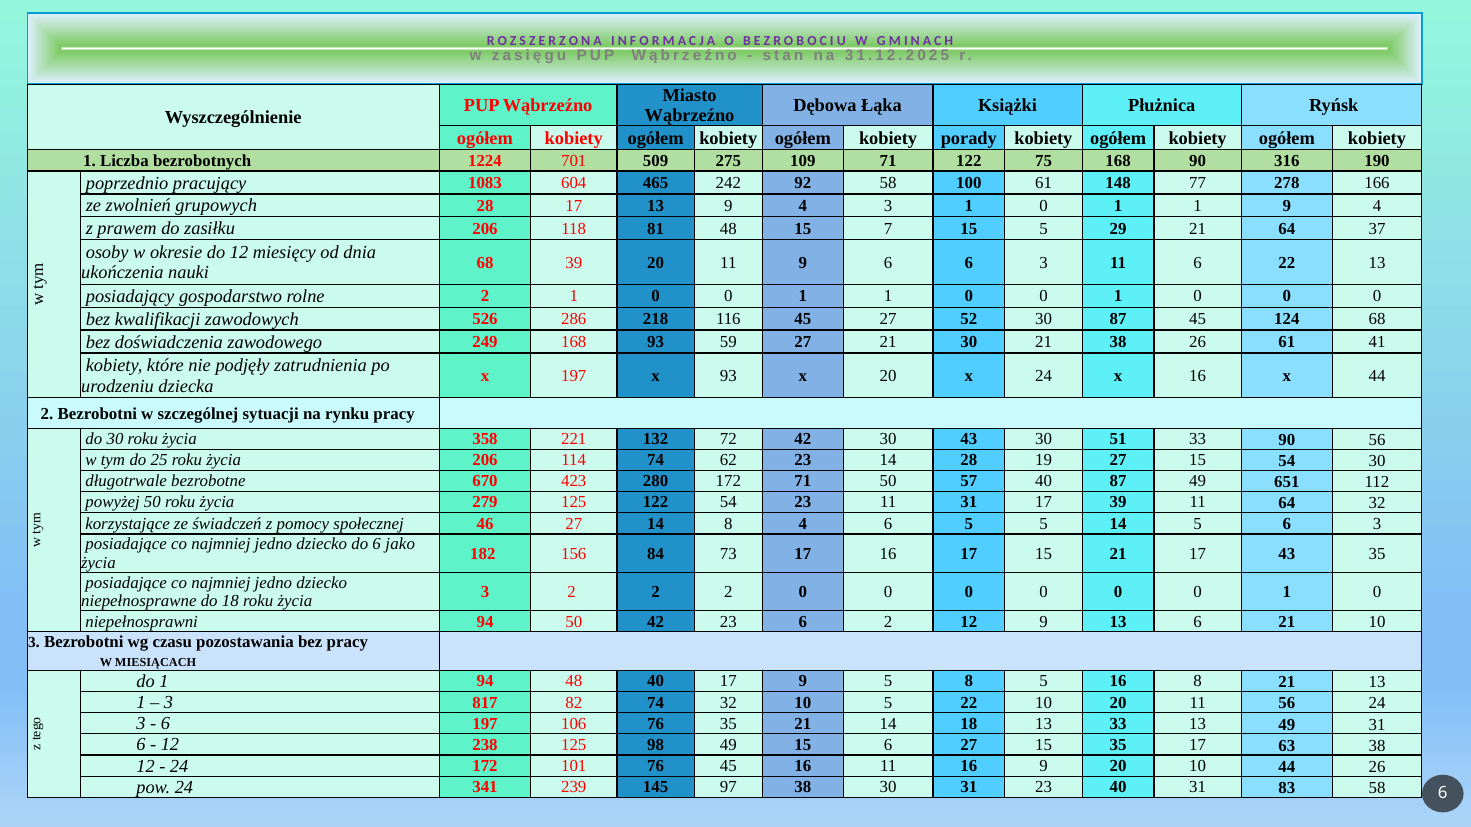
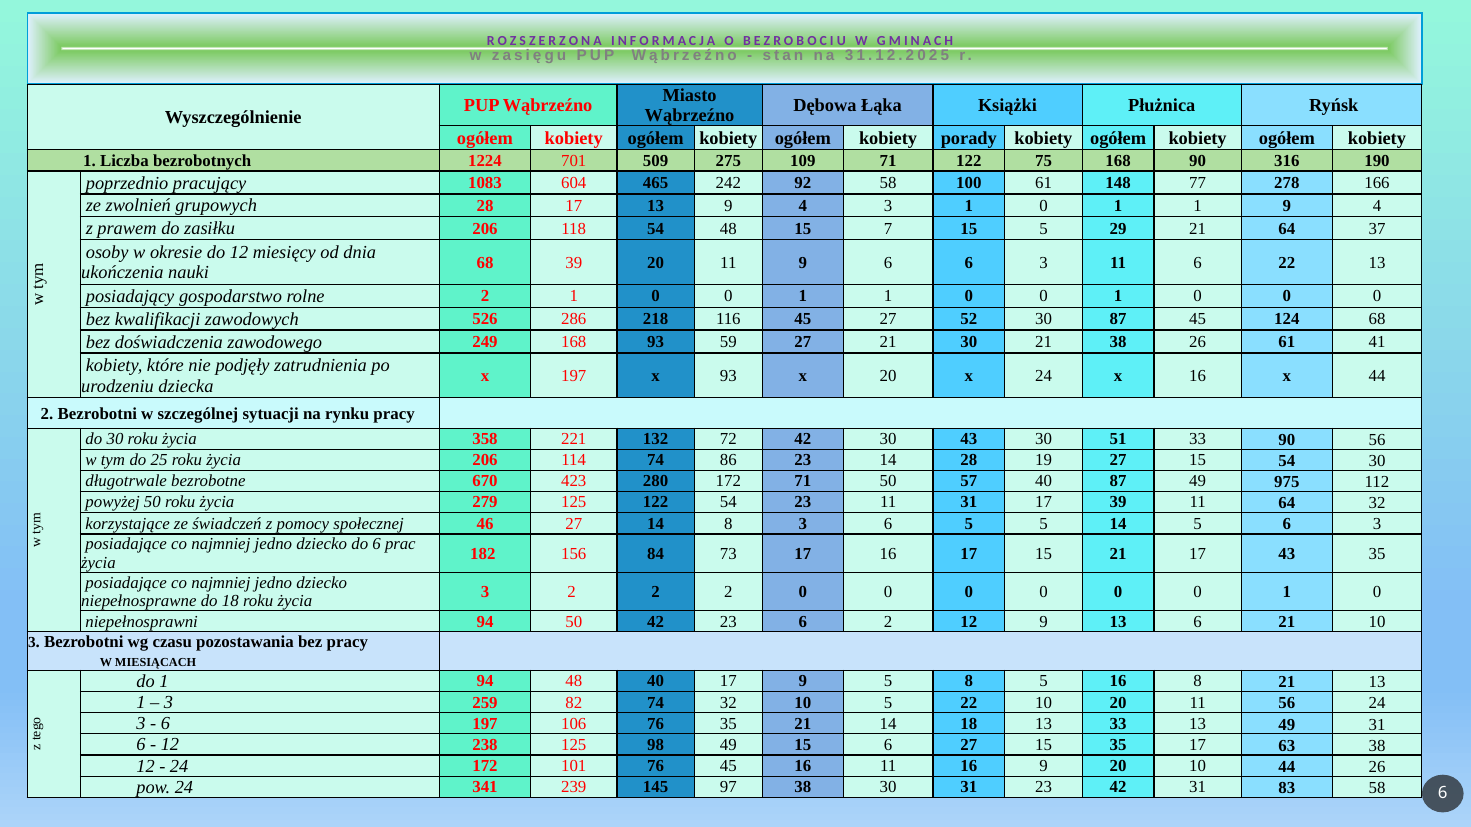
118 81: 81 -> 54 (656, 229)
62: 62 -> 86 (728, 461)
651: 651 -> 975 (1287, 482)
8 4: 4 -> 3 (803, 524)
jako: jako -> prac (400, 545)
817: 817 -> 259 (485, 703)
23 40: 40 -> 42 (1118, 788)
